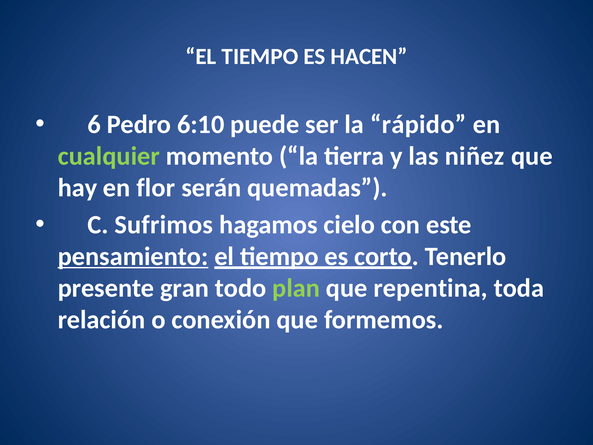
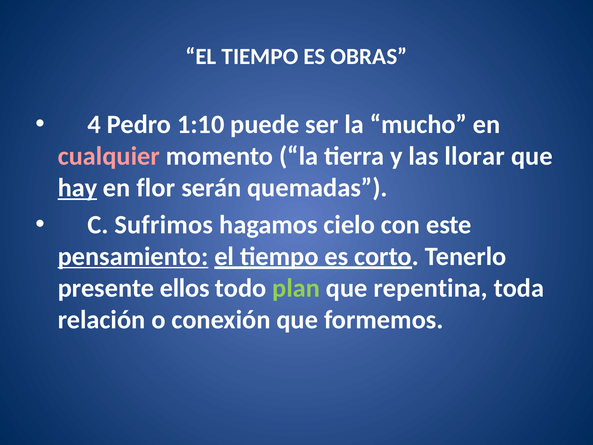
HACEN: HACEN -> OBRAS (369, 56)
6: 6 -> 4 (94, 124)
6:10: 6:10 -> 1:10 (201, 124)
rápido: rápido -> mucho (418, 124)
cualquier colour: light green -> pink (109, 156)
niñez: niñez -> llorar (475, 156)
hay underline: none -> present (77, 188)
gran: gran -> ellos (185, 288)
